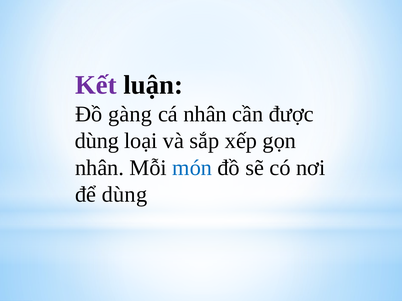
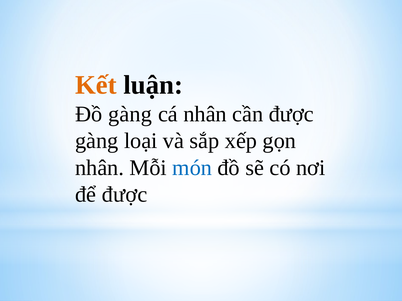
Kết colour: purple -> orange (96, 85)
dùng: dùng -> gàng (97, 141)
để dùng: dùng -> được (125, 195)
